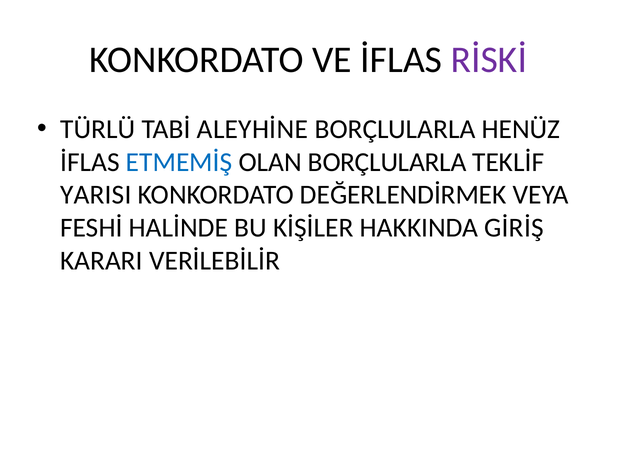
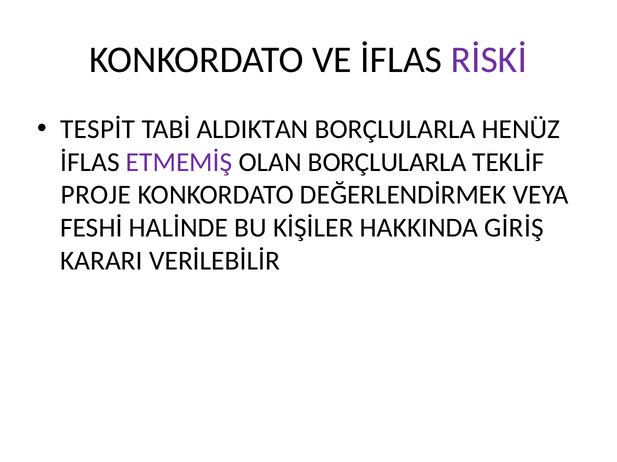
TÜRLÜ: TÜRLÜ -> TESPİT (98, 129)
ALEYHİNE: ALEYHİNE -> ALDIKTAN (253, 129)
ETMEMİŞ colour: blue -> purple (179, 162)
YARISI: YARISI -> PROJE (96, 195)
